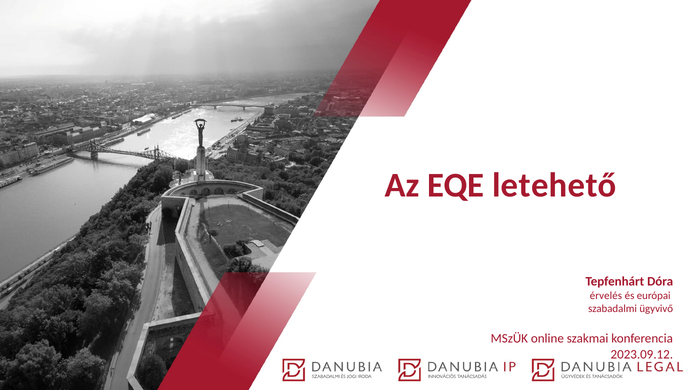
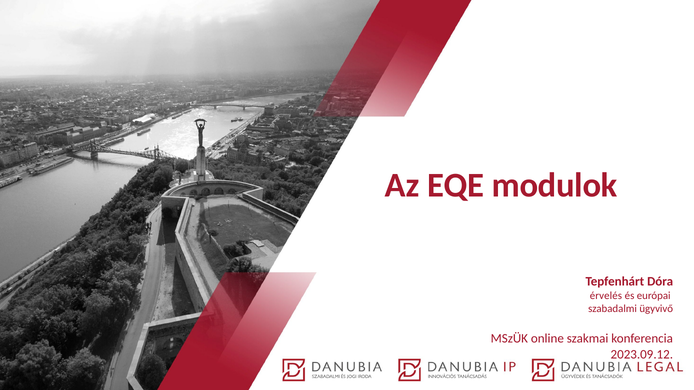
letehető: letehető -> modulok (555, 186)
